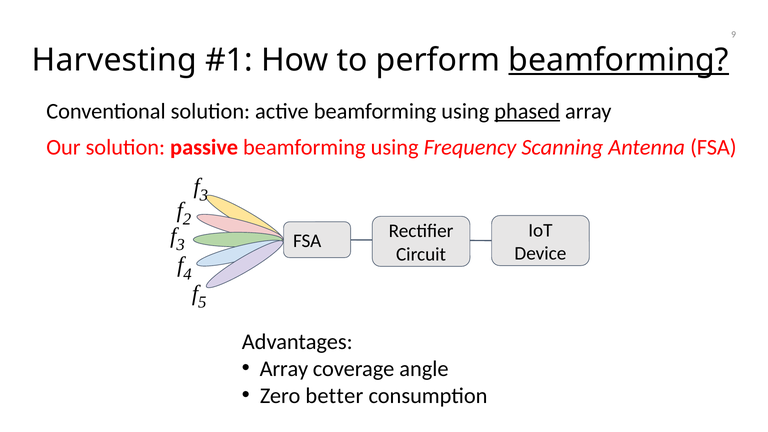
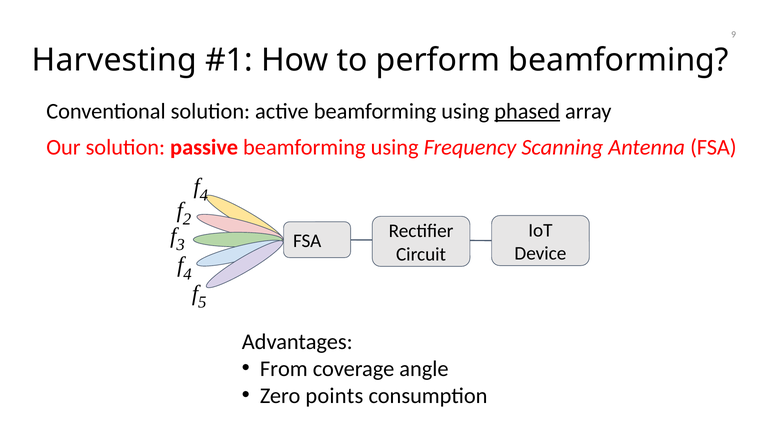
beamforming underline: present -> none (619, 60)
3: 3 -> 4 (204, 195)
Array: Array -> From (284, 369)
better: better -> points (334, 396)
